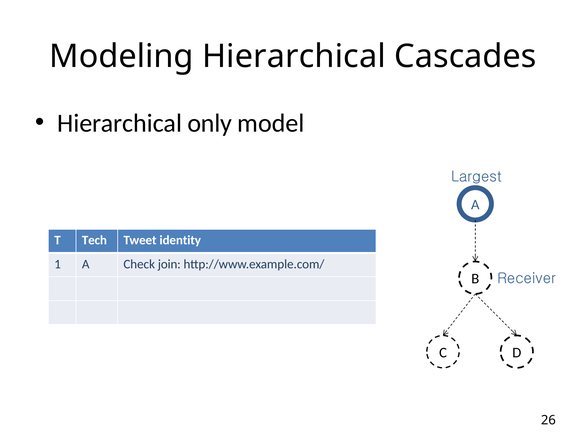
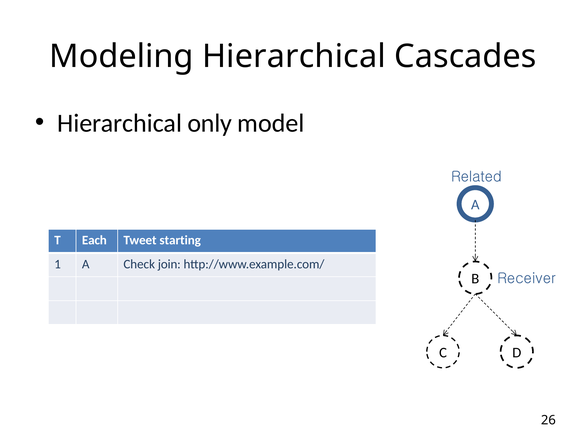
Largest: Largest -> Related (476, 176)
Tech: Tech -> Each (94, 240)
identity: identity -> starting (180, 240)
